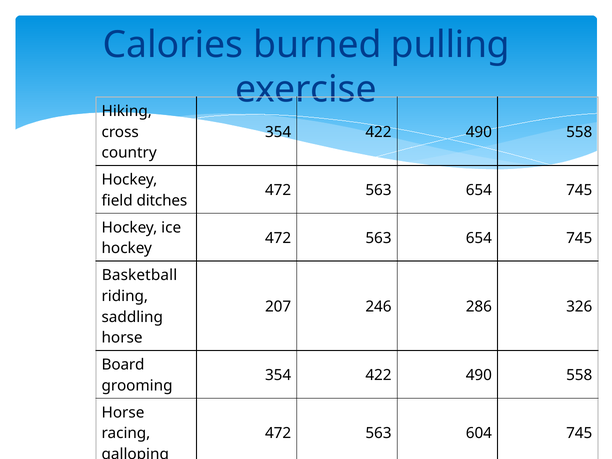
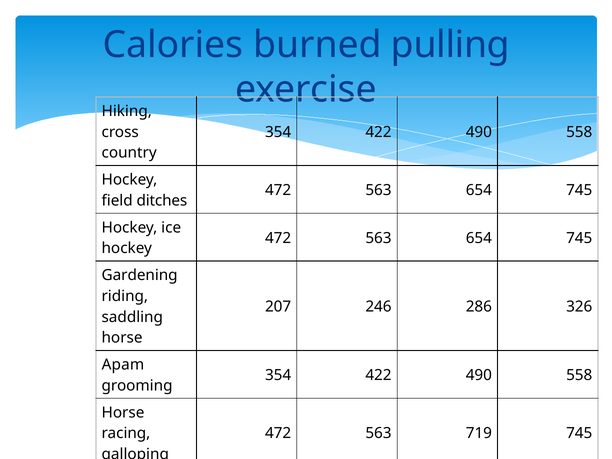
Basketball: Basketball -> Gardening (140, 275)
Board: Board -> Apam (123, 365)
604: 604 -> 719 (479, 433)
